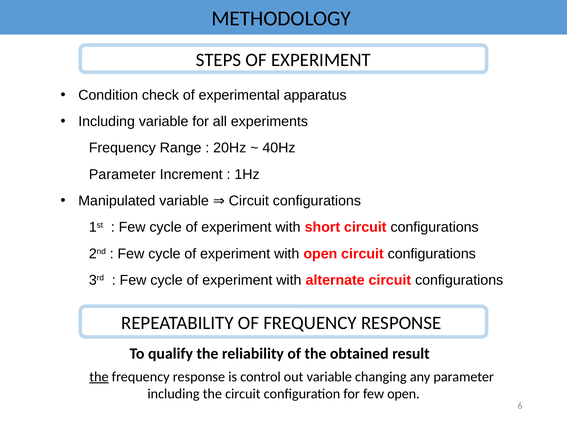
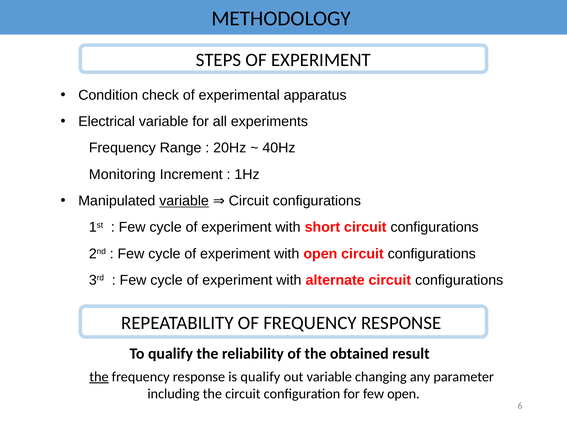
Including: Including -> Electrical (107, 122)
Parameter: Parameter -> Monitoring (122, 175)
variable underline: none -> present (184, 201)
is control: control -> qualify (260, 377)
